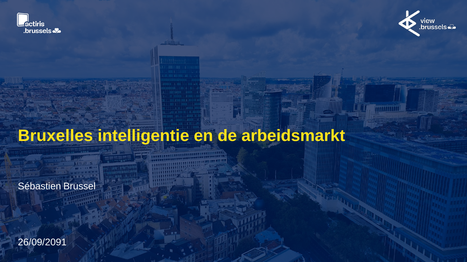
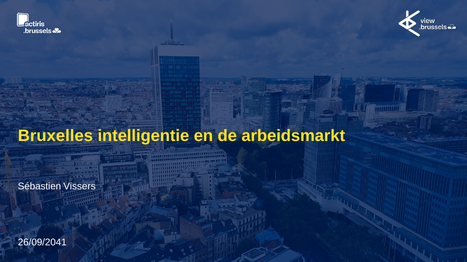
Brussel: Brussel -> Vissers (79, 187)
26/09/2091: 26/09/2091 -> 26/09/2041 (42, 243)
